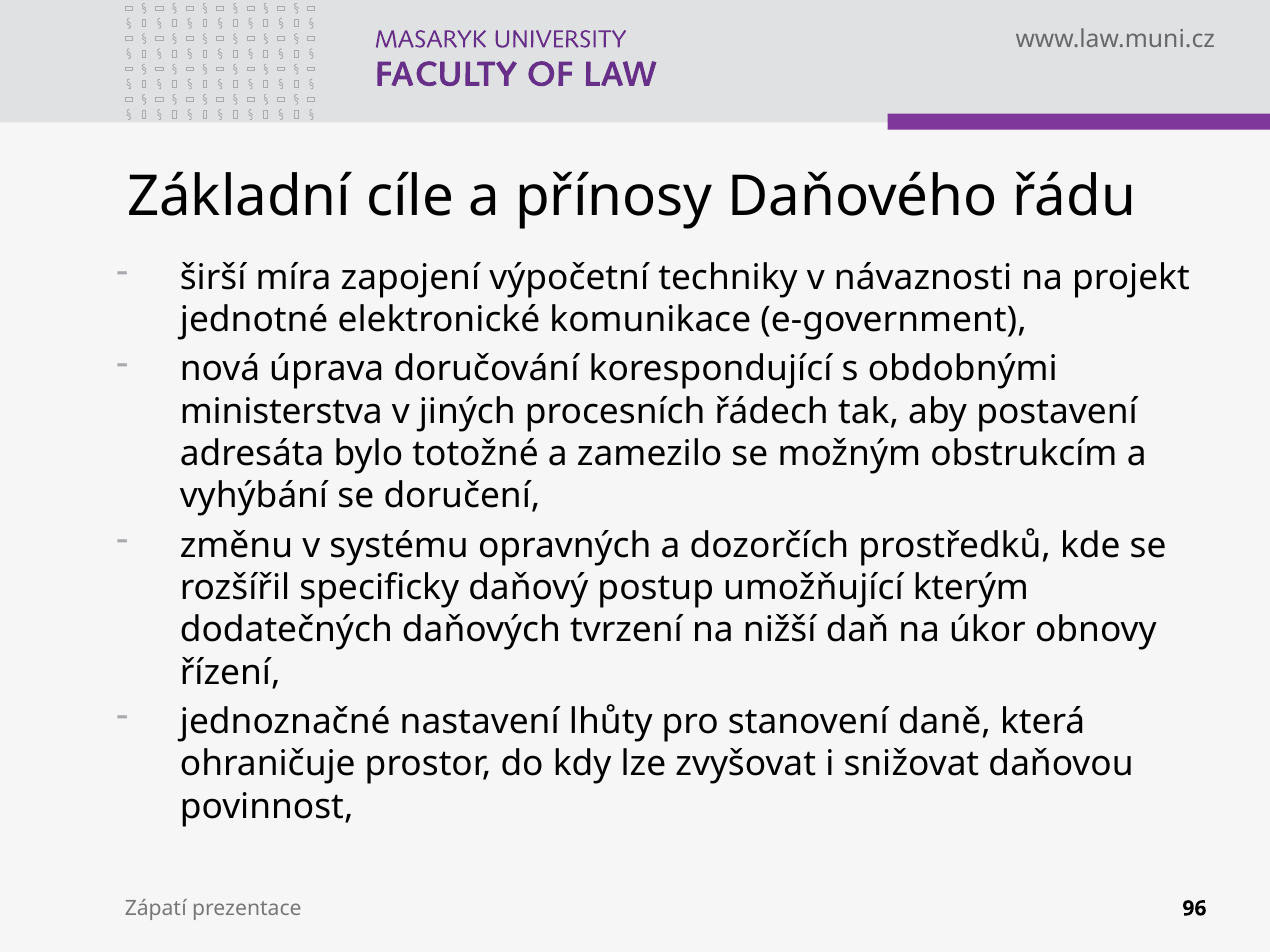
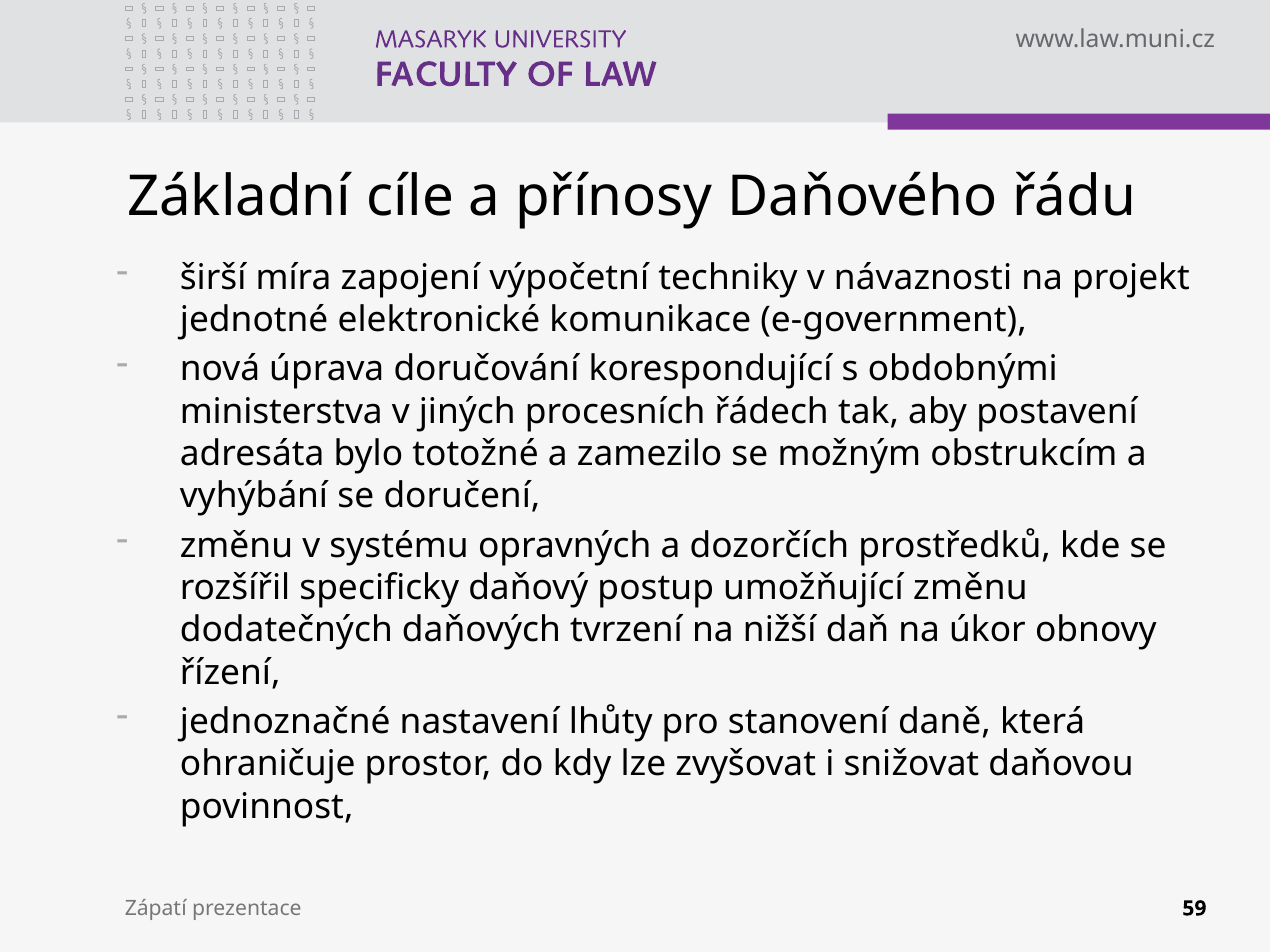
umožňující kterým: kterým -> změnu (971, 588)
96: 96 -> 59 (1194, 909)
